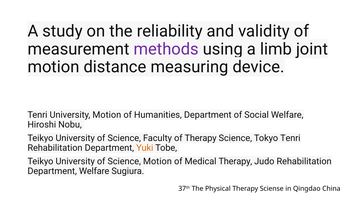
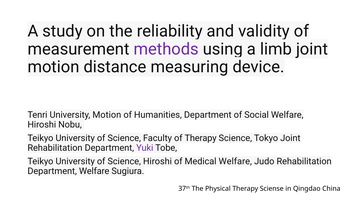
Tokyo Tenri: Tenri -> Joint (290, 138)
Yuki colour: orange -> purple (145, 148)
Motion: Motion -> Hiroshi (157, 161)
Medical Therapy: Therapy -> Welfare (235, 161)
